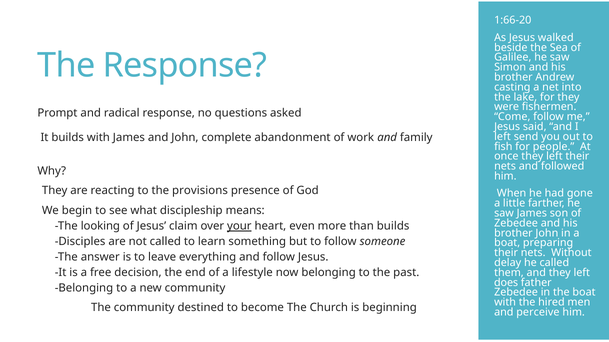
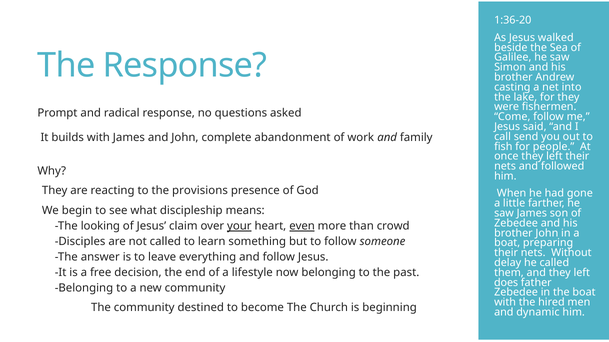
1:66-20: 1:66-20 -> 1:36-20 (513, 20)
left: left -> call (503, 137)
even underline: none -> present (302, 226)
than builds: builds -> crowd (393, 226)
perceive: perceive -> dynamic (538, 313)
